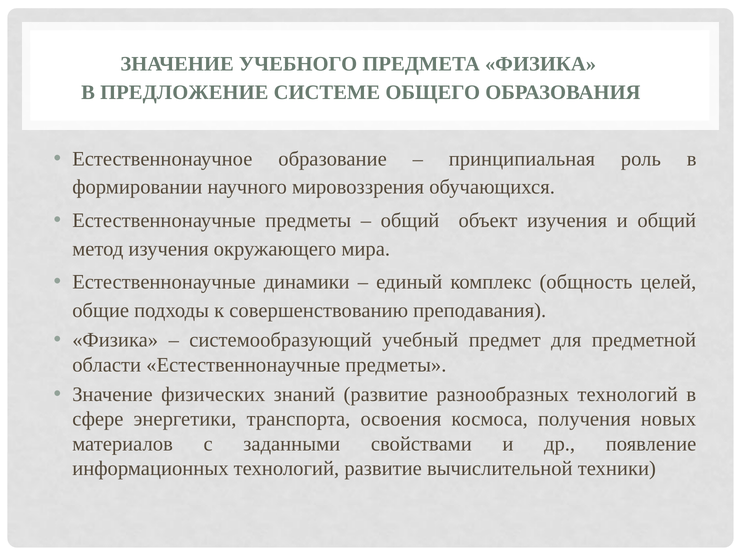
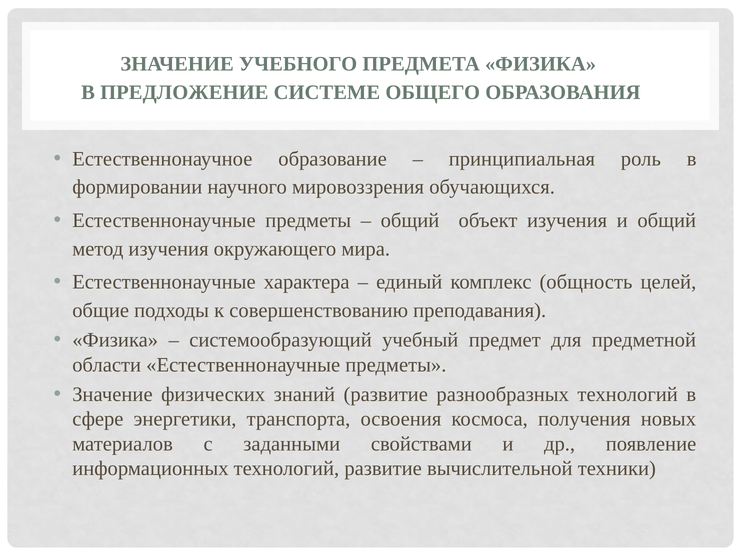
динамики: динамики -> характера (307, 283)
